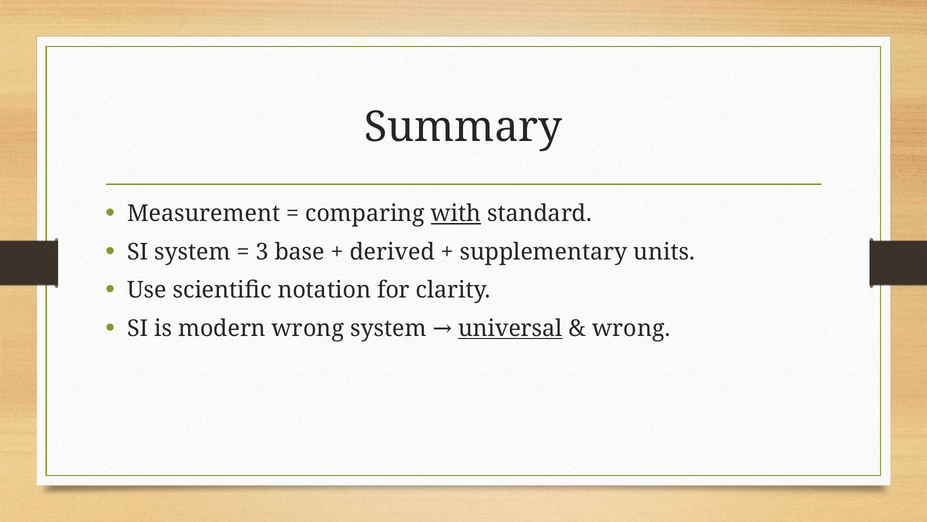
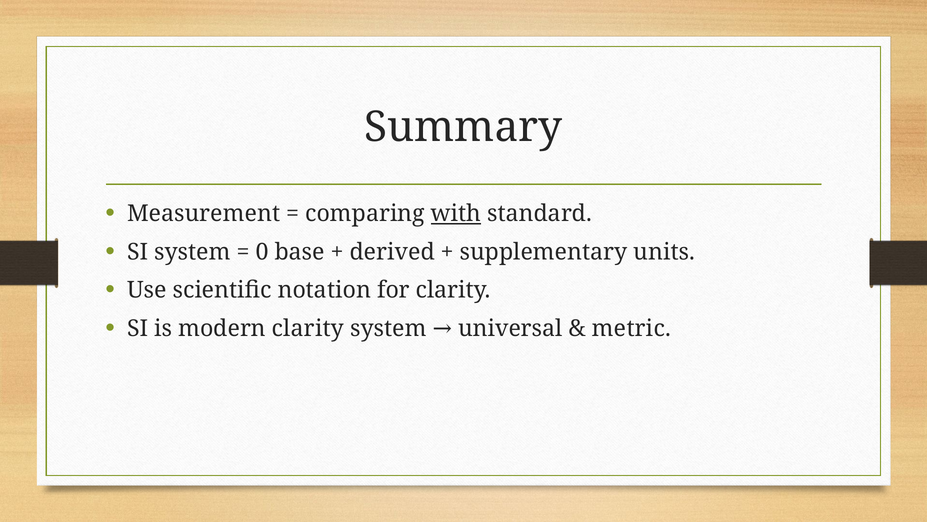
3: 3 -> 0 (262, 252)
modern wrong: wrong -> clarity (308, 328)
universal underline: present -> none (510, 328)
wrong: wrong -> metric (631, 328)
